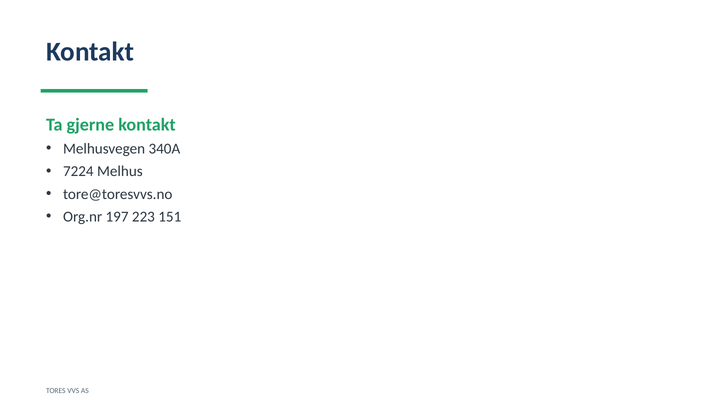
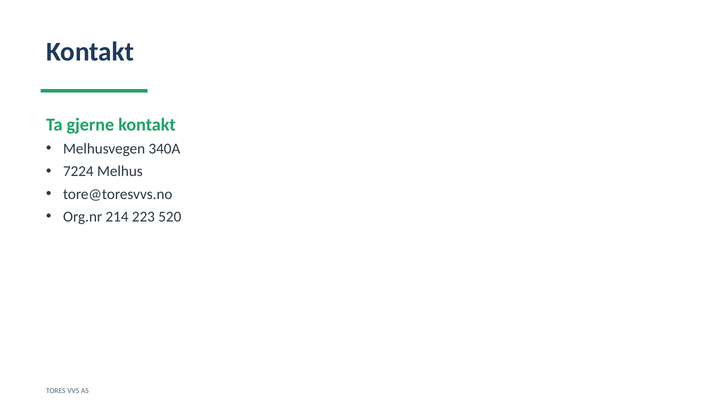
197: 197 -> 214 (117, 217)
151: 151 -> 520 (170, 217)
